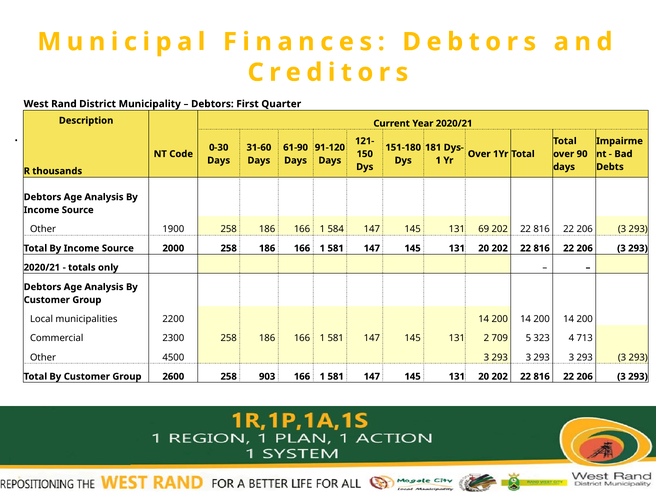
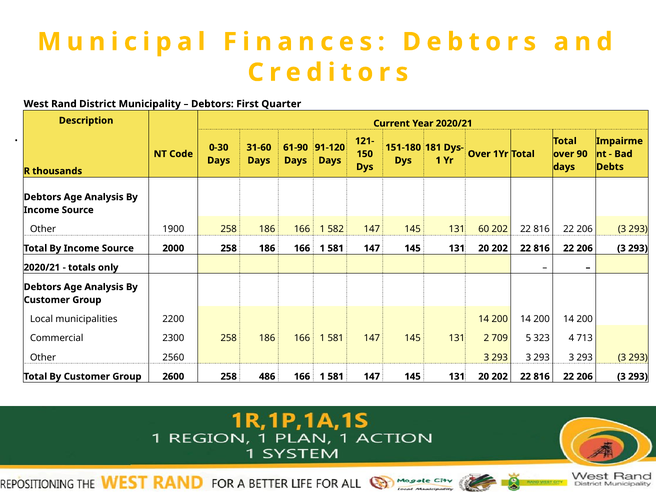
584: 584 -> 582 (336, 229)
69: 69 -> 60 (484, 229)
4500: 4500 -> 2560 (173, 357)
903: 903 -> 486 (267, 377)
